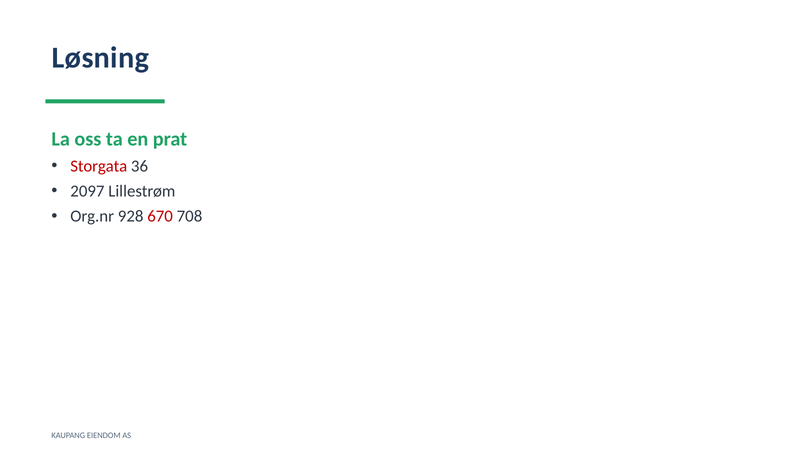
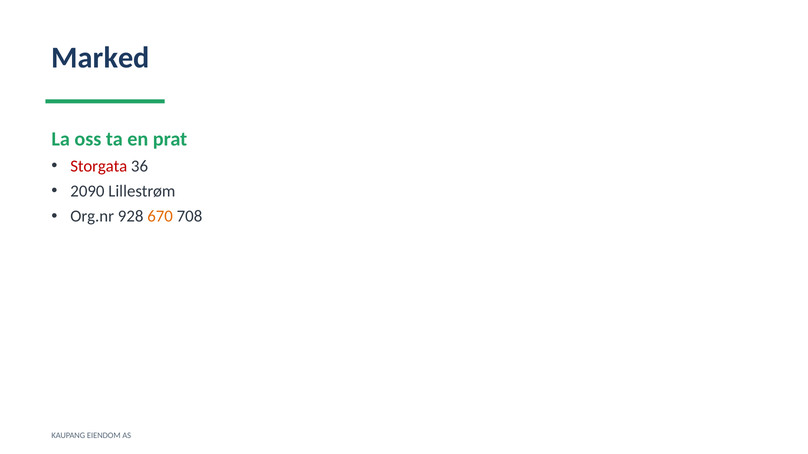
Løsning: Løsning -> Marked (101, 58)
2097: 2097 -> 2090 (87, 191)
670 colour: red -> orange (160, 217)
